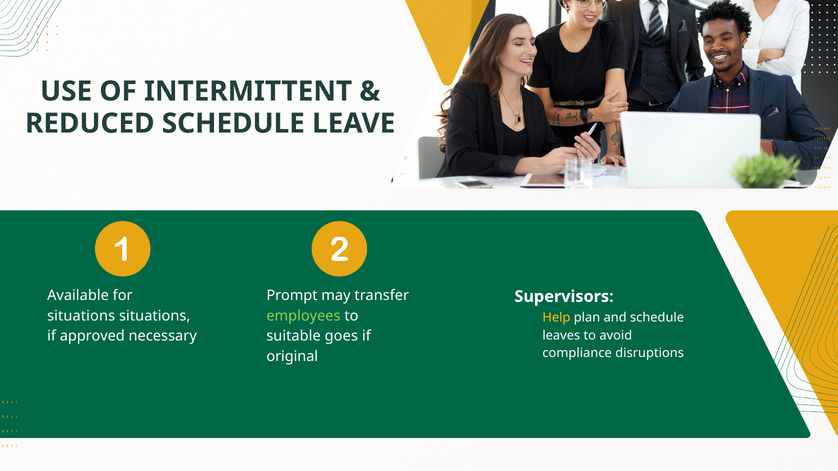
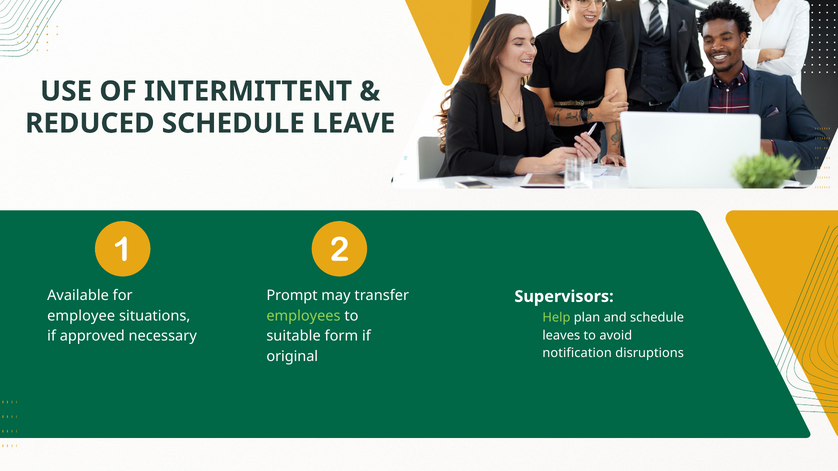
situations: situations -> employee (81, 316)
Help colour: yellow -> light green (556, 318)
goes: goes -> form (341, 336)
compliance: compliance -> notification (577, 354)
